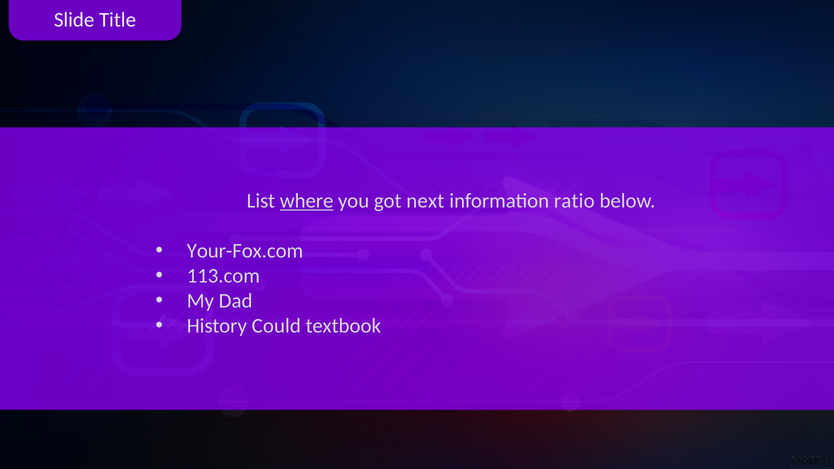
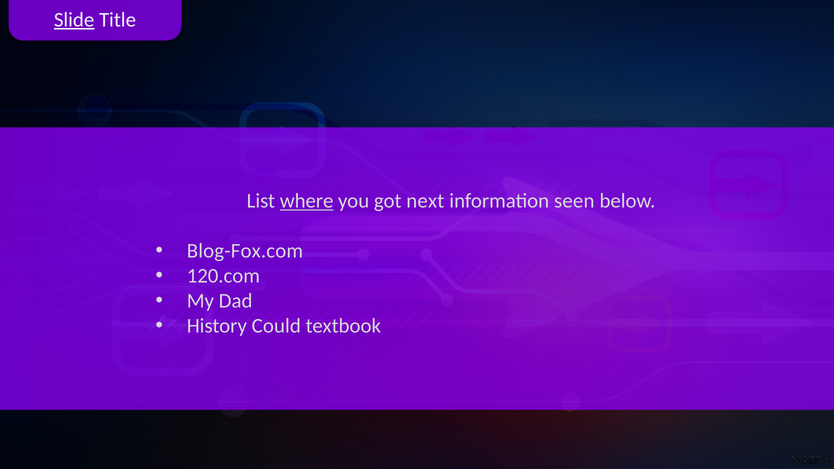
Slide underline: none -> present (74, 20)
ratio: ratio -> seen (574, 201)
Your-Fox.com: Your-Fox.com -> Blog-Fox.com (245, 251)
113.com: 113.com -> 120.com (223, 276)
